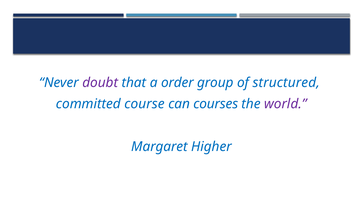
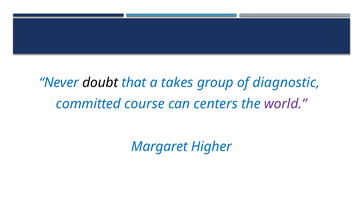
doubt colour: purple -> black (100, 83)
order: order -> takes (177, 83)
structured: structured -> diagnostic (286, 83)
courses: courses -> centers (216, 104)
